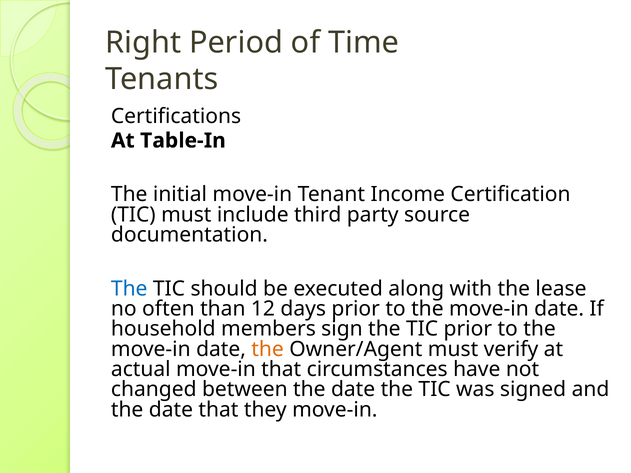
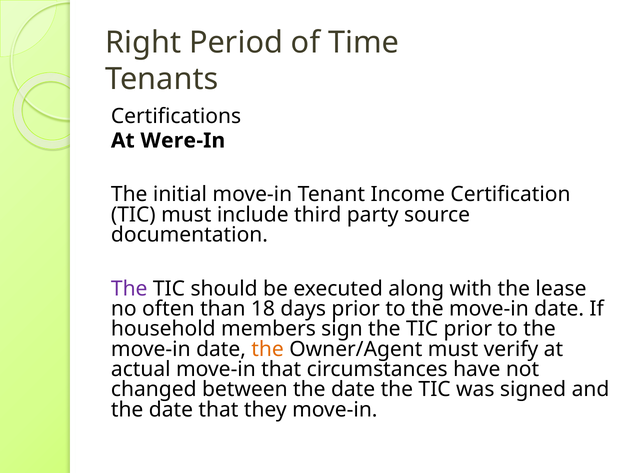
Table-In: Table-In -> Were-In (183, 141)
The colour: blue -> purple (129, 289)
12: 12 -> 18 (263, 309)
